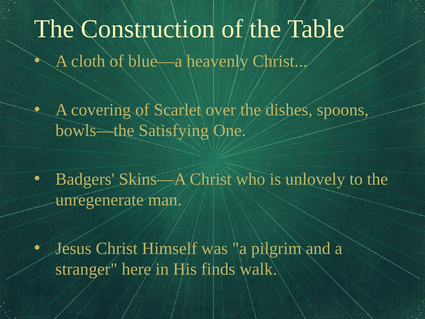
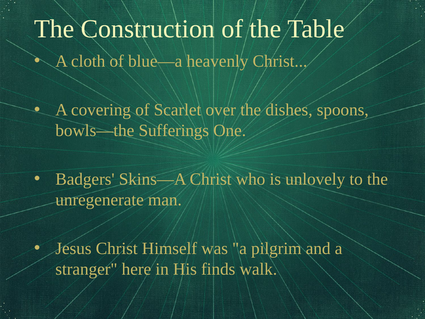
Satisfying: Satisfying -> Sufferings (174, 130)
